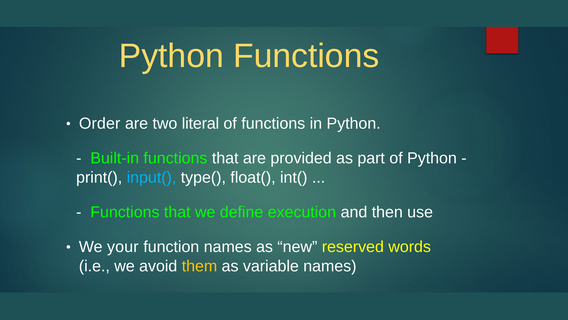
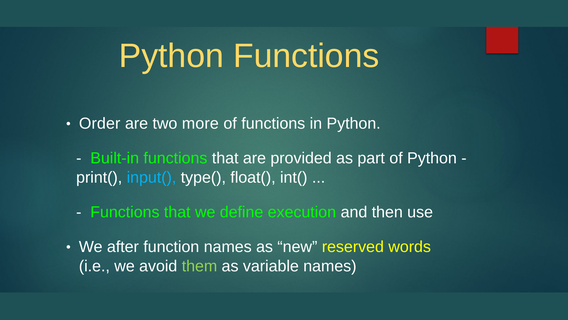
literal: literal -> more (200, 123)
your: your -> after (123, 247)
them colour: yellow -> light green (199, 266)
